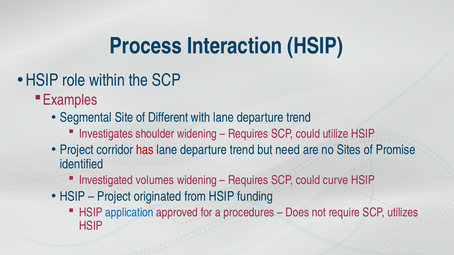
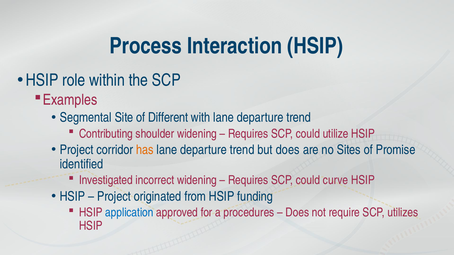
Investigates: Investigates -> Contributing (106, 134)
has colour: red -> orange (145, 150)
but need: need -> does (288, 150)
volumes: volumes -> incorrect (155, 180)
